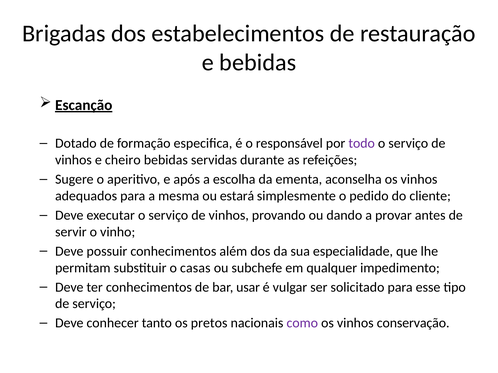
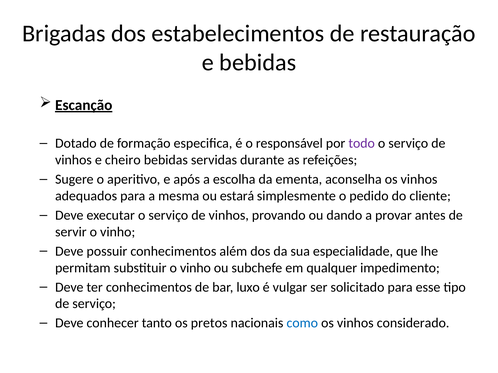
substituir o casas: casas -> vinho (195, 268)
usar: usar -> luxo (248, 288)
como colour: purple -> blue (302, 324)
conservação: conservação -> considerado (413, 324)
